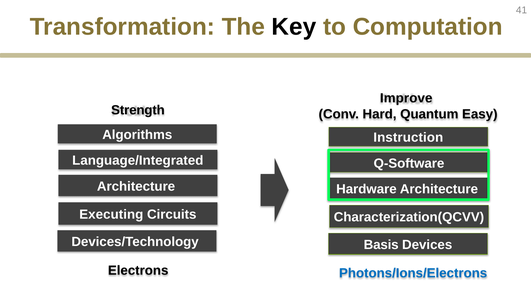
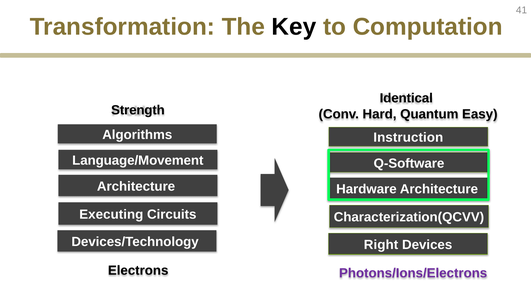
Improve: Improve -> Identical (406, 98)
Language/Integrated: Language/Integrated -> Language/Movement (138, 161)
Basis: Basis -> Right (381, 245)
Photons/Ions/Electrons colour: blue -> purple (413, 274)
